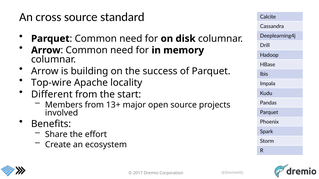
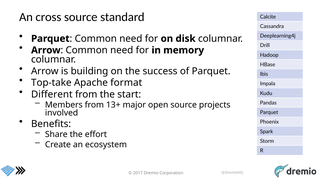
Top-wire: Top-wire -> Top-take (51, 83)
locality: locality -> format (126, 83)
